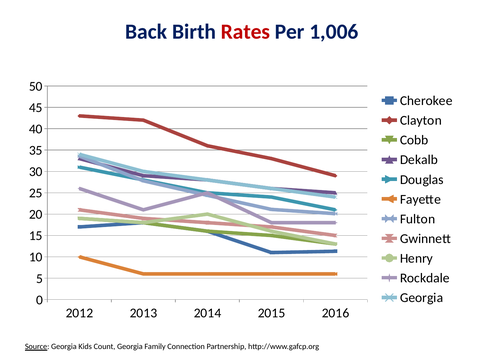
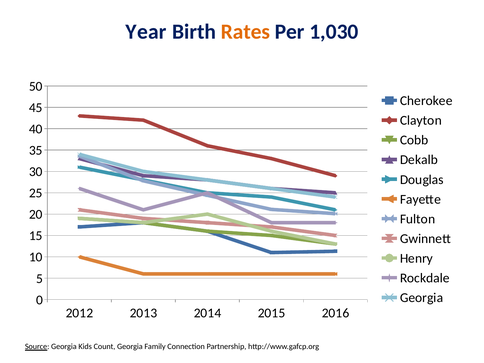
Back: Back -> Year (146, 32)
Rates colour: red -> orange (246, 32)
1,006: 1,006 -> 1,030 (334, 32)
